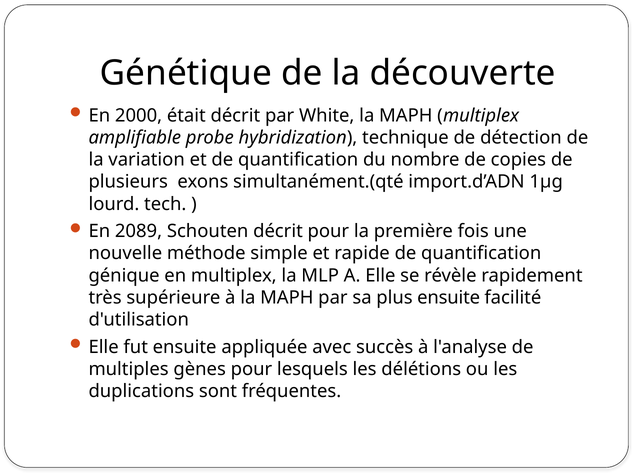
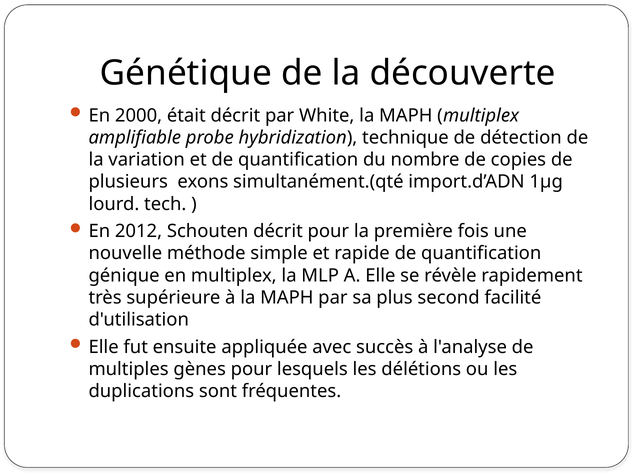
2089: 2089 -> 2012 (139, 232)
plus ensuite: ensuite -> second (449, 298)
